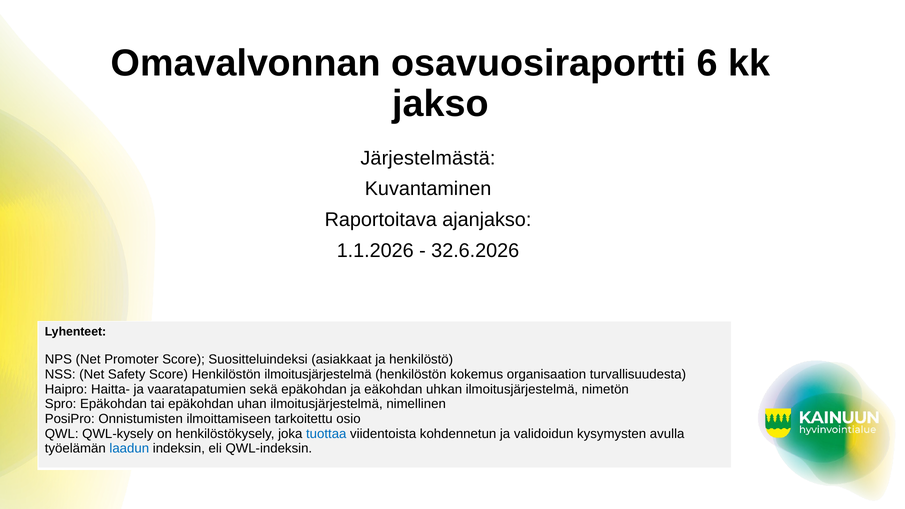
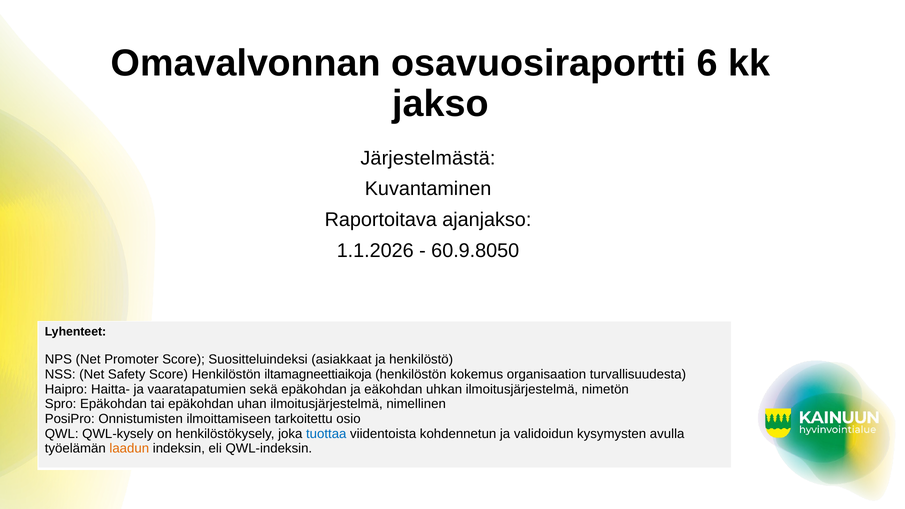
32.6.2026: 32.6.2026 -> 60.9.8050 (475, 251)
Henkilöstön ilmoitusjärjestelmä: ilmoitusjärjestelmä -> iltamagneettiaikoja (318, 374)
laadun colour: blue -> orange (129, 449)
